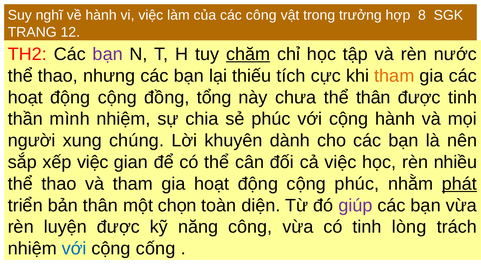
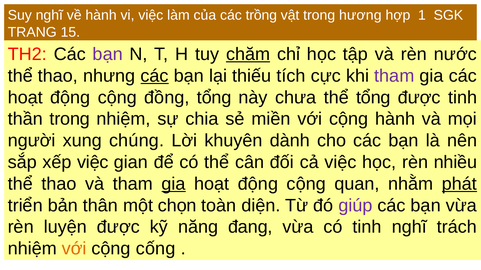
các công: công -> trồng (261, 15)
trưởng: trưởng -> hương (360, 15)
8: 8 -> 1 (422, 15)
12: 12 -> 15 (70, 32)
các underline: none -> present (155, 76)
tham colour: orange -> purple (394, 76)
thể thân: thân -> tổng (373, 98)
thần mình: mình -> trong (70, 119)
sẻ phúc: phúc -> miền (271, 119)
gia underline: none -> present (174, 184)
cộng phúc: phúc -> quan (357, 184)
năng công: công -> đang (250, 227)
tinh lòng: lòng -> nghĩ (409, 227)
với colour: blue -> orange (74, 249)
